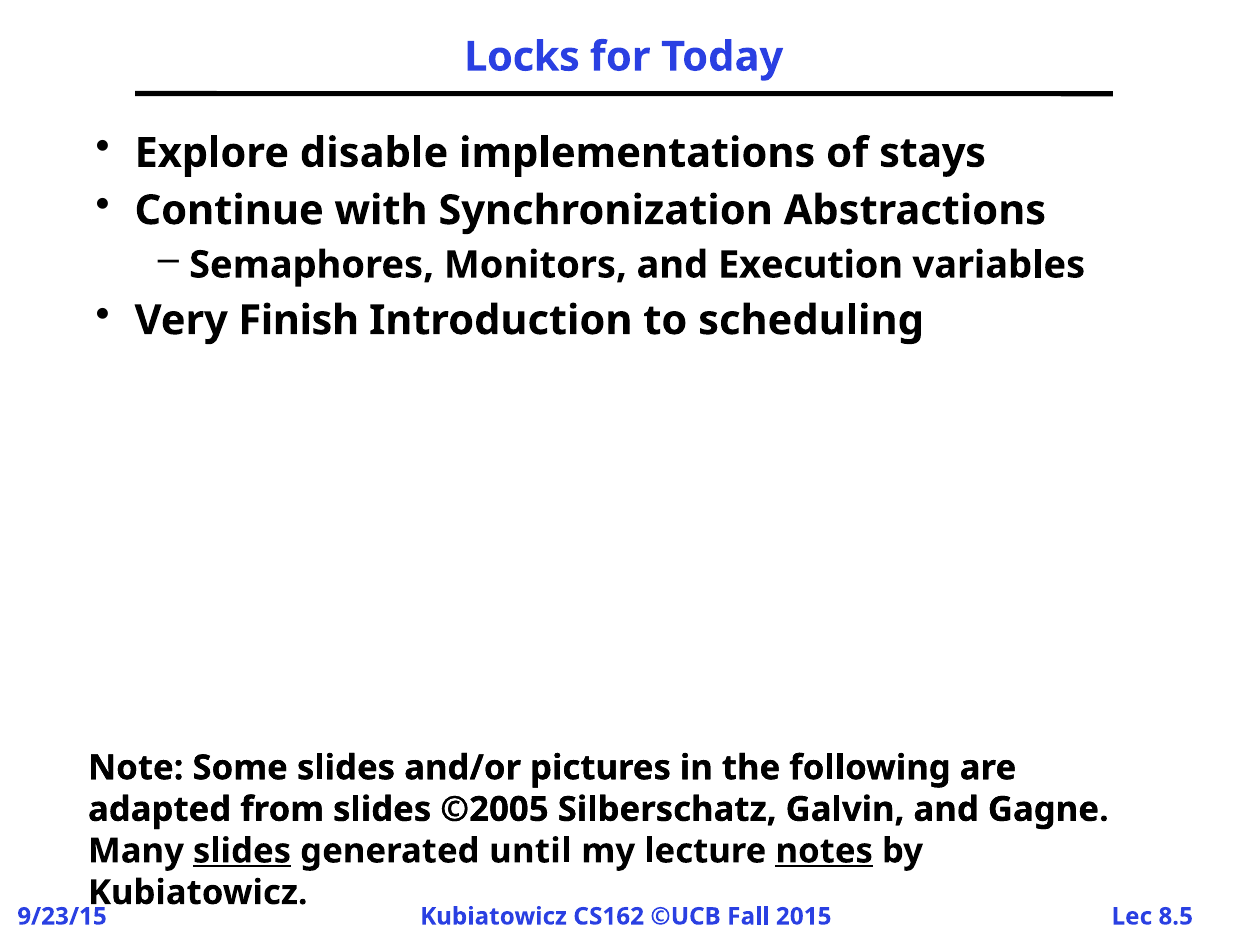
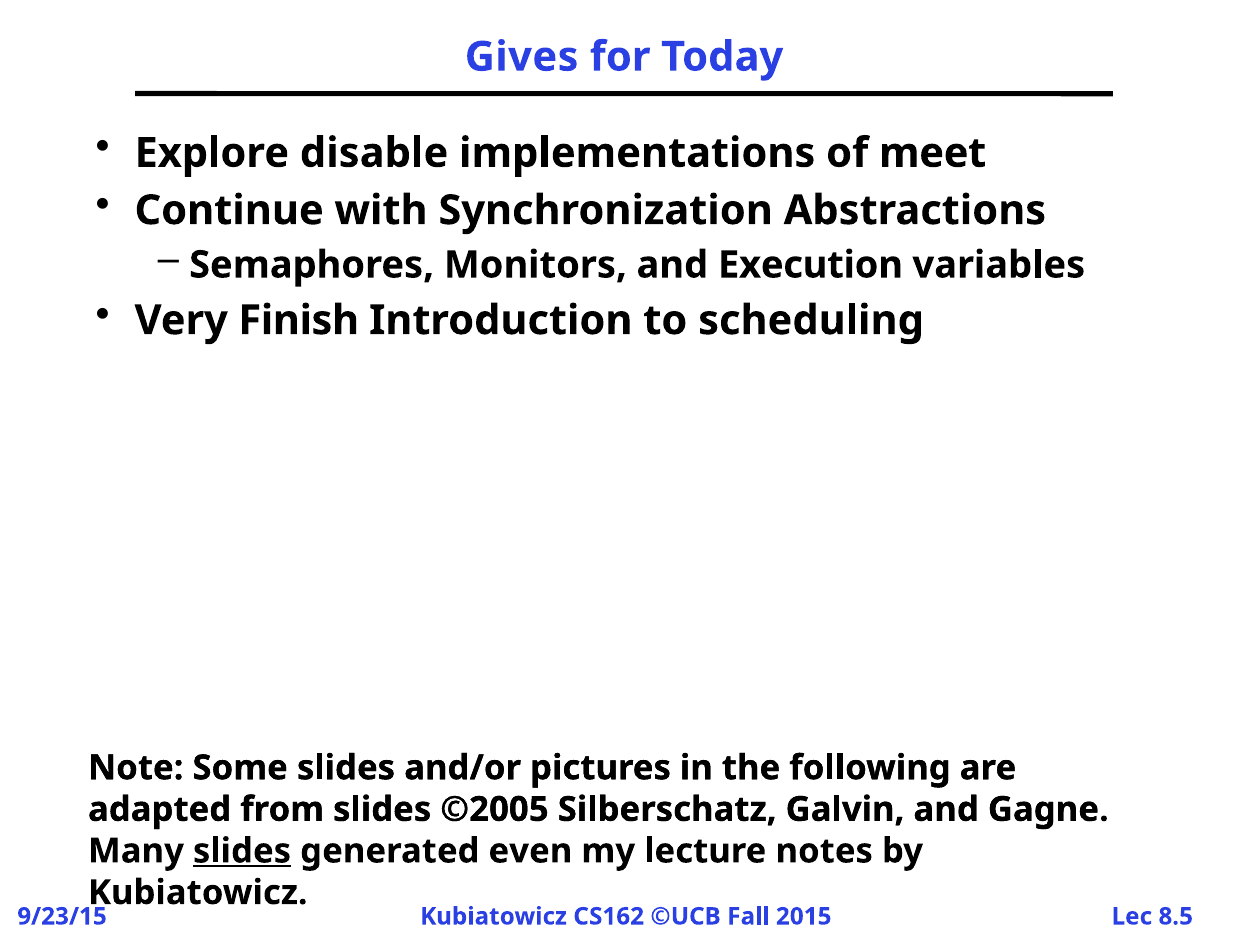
Locks: Locks -> Gives (522, 57)
stays: stays -> meet (933, 153)
until: until -> even (530, 851)
notes underline: present -> none (824, 851)
